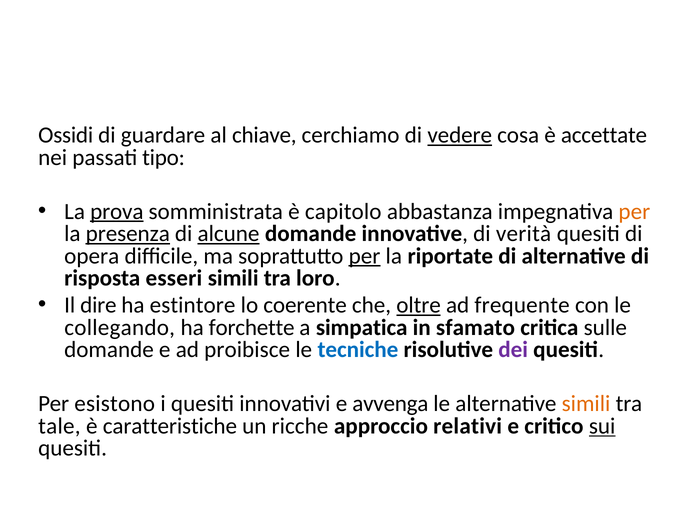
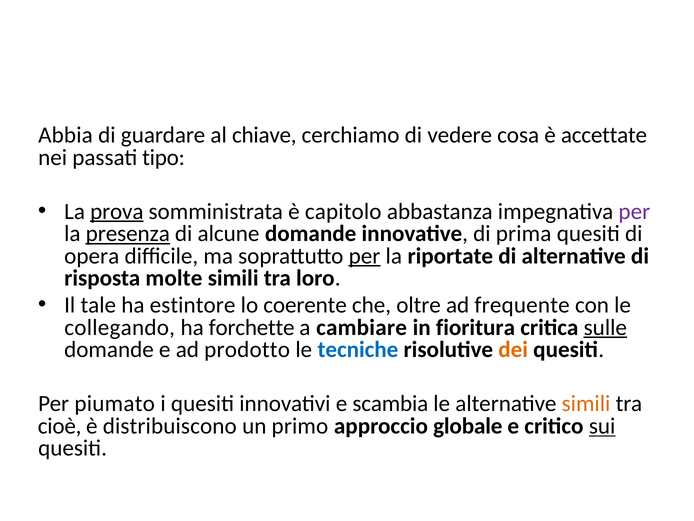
Ossidi: Ossidi -> Abbia (65, 135)
vedere underline: present -> none (460, 135)
per colour: orange -> purple (634, 211)
alcune underline: present -> none (229, 233)
verità: verità -> prima (524, 233)
esseri: esseri -> molte (174, 278)
dire: dire -> tale (98, 305)
oltre underline: present -> none (419, 305)
simpatica: simpatica -> cambiare (362, 327)
sfamato: sfamato -> fioritura (476, 327)
sulle underline: none -> present (605, 327)
proibisce: proibisce -> prodotto (247, 349)
dei colour: purple -> orange (513, 349)
esistono: esistono -> piumato (115, 403)
avvenga: avvenga -> scambia (390, 403)
tale: tale -> cioè (60, 426)
caratteristiche: caratteristiche -> distribuiscono (170, 426)
ricche: ricche -> primo (300, 426)
relativi: relativi -> globale (468, 426)
